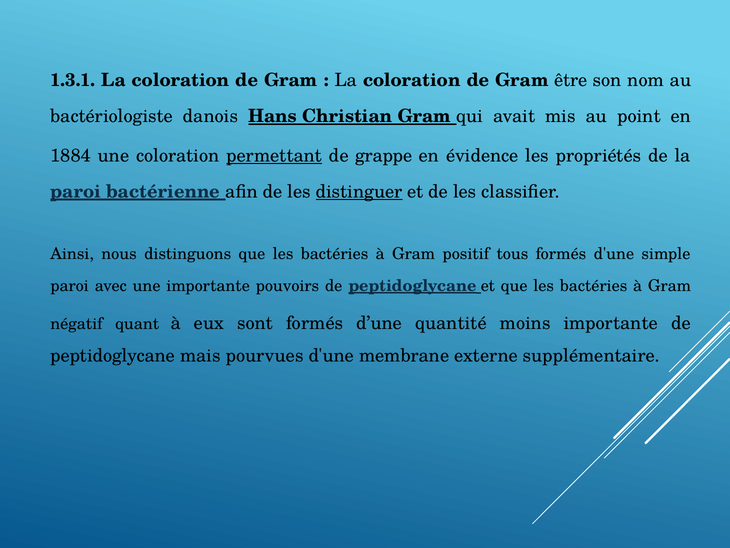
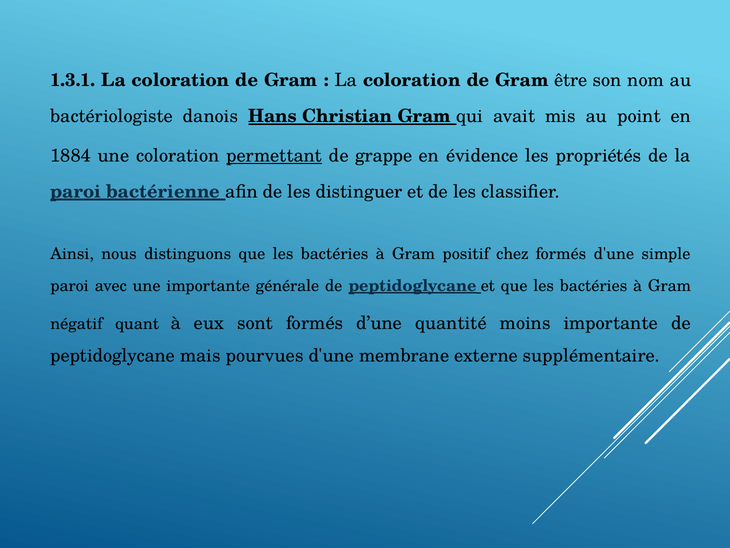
distinguer underline: present -> none (359, 191)
tous: tous -> chez (512, 254)
pouvoirs: pouvoirs -> générale (287, 285)
